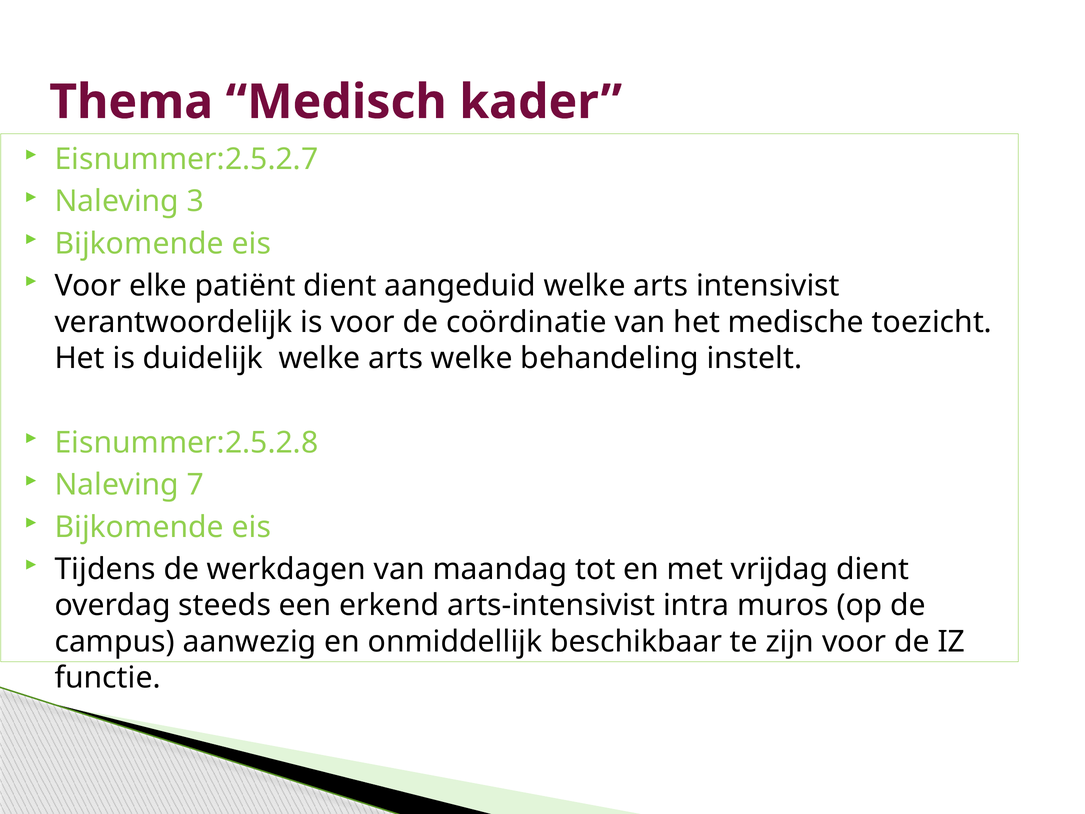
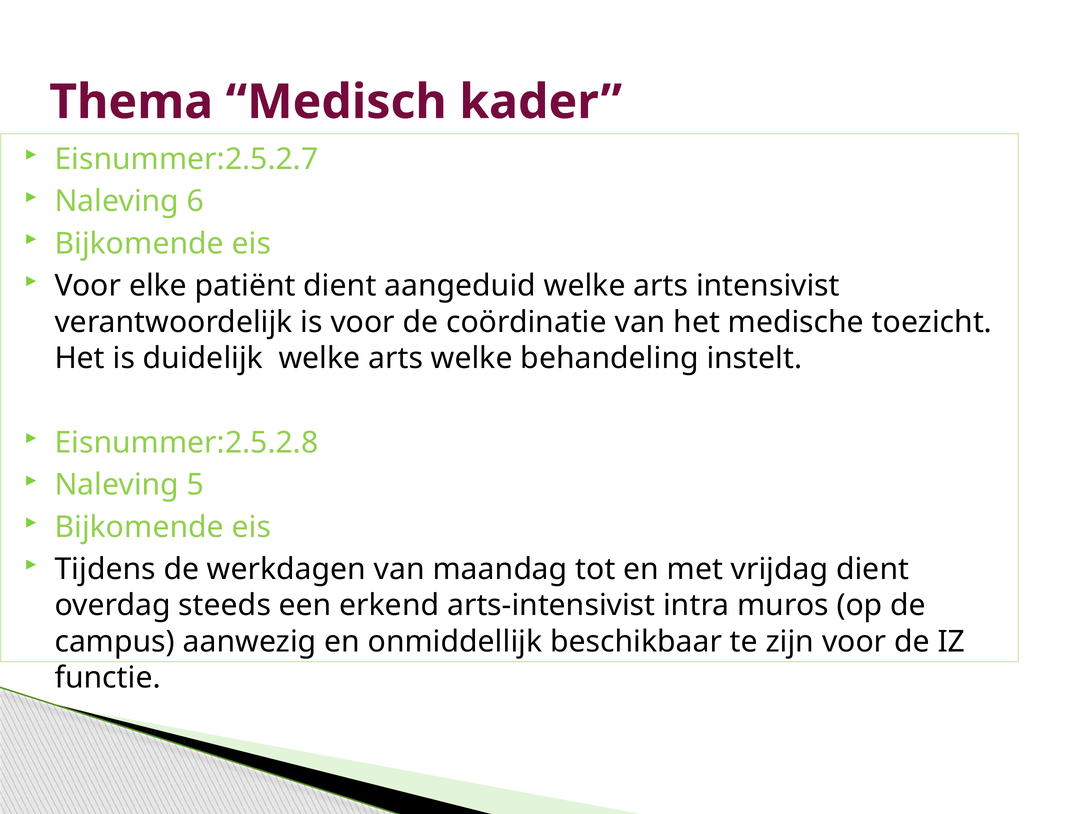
3: 3 -> 6 (195, 201)
7: 7 -> 5 (195, 485)
